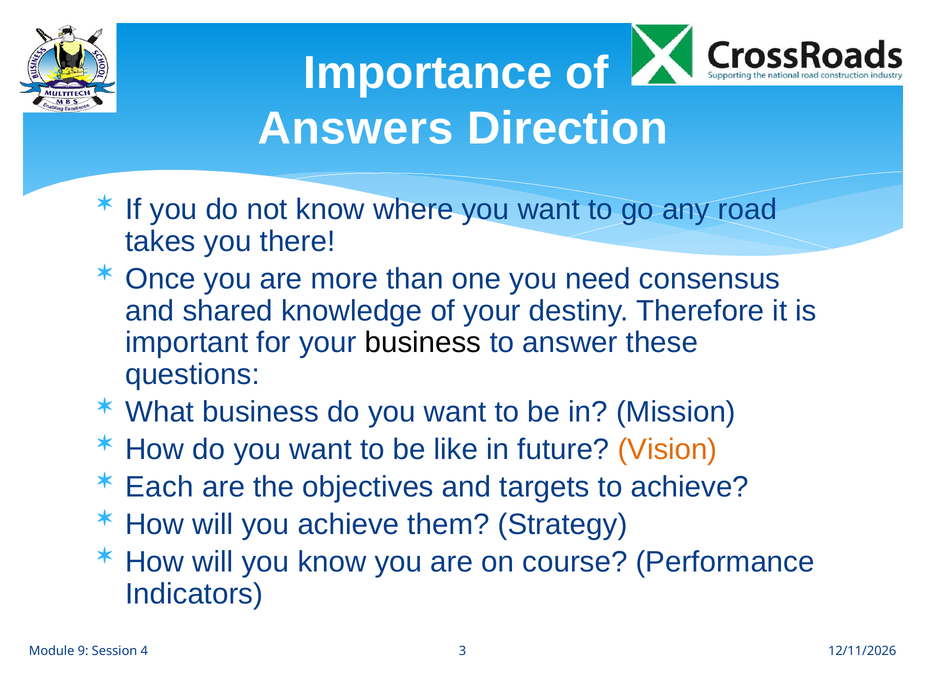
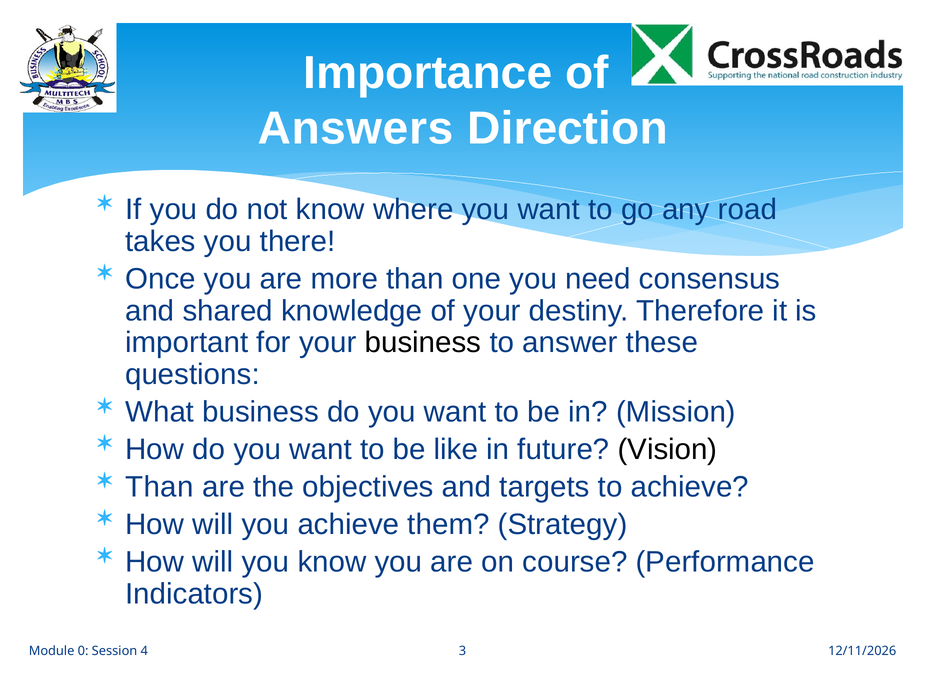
Vision colour: orange -> black (667, 449)
Each: Each -> Than (159, 487)
9: 9 -> 0 (83, 651)
